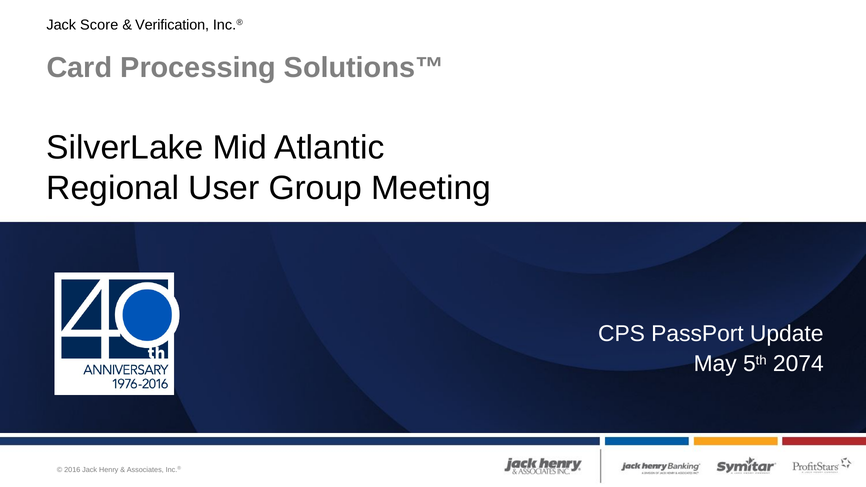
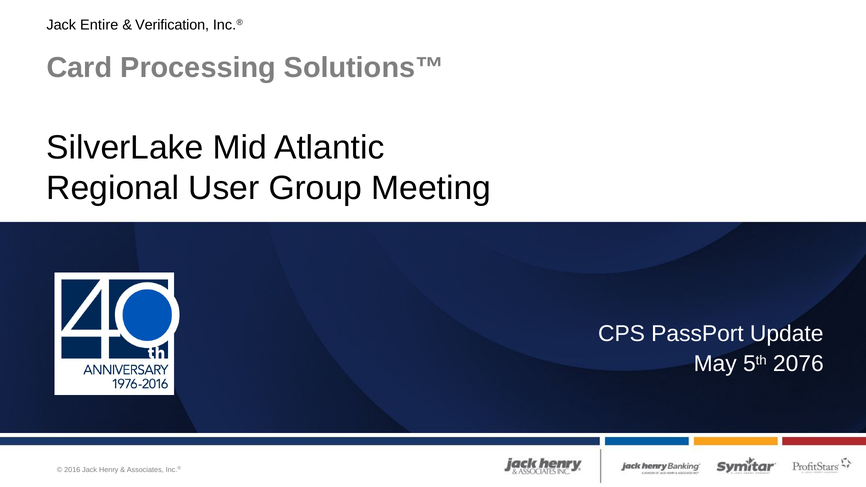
Score: Score -> Entire (99, 25)
2074: 2074 -> 2076 (798, 364)
